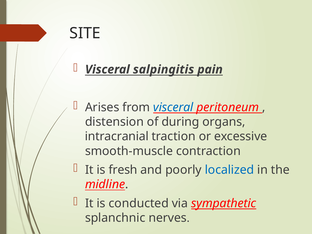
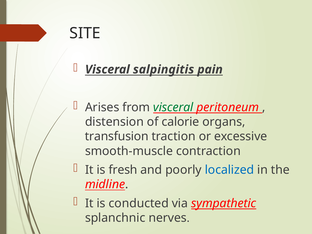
visceral colour: blue -> green (173, 107)
during: during -> calorie (180, 122)
intracranial: intracranial -> transfusion (117, 136)
